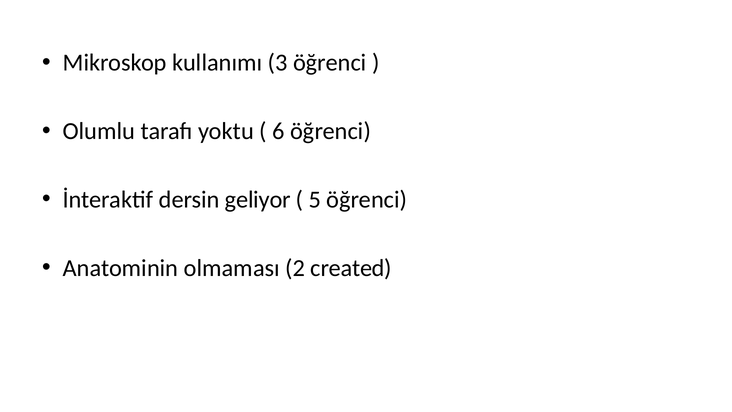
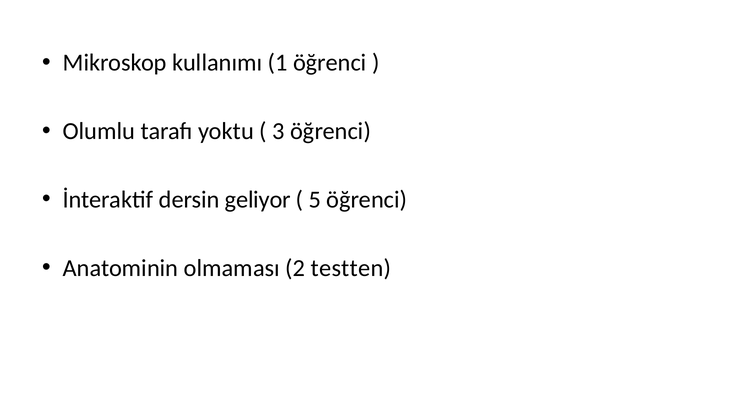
3: 3 -> 1 (278, 63)
6: 6 -> 3 (278, 131)
created: created -> testten (351, 268)
